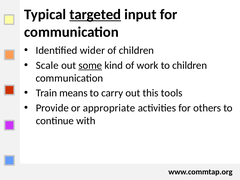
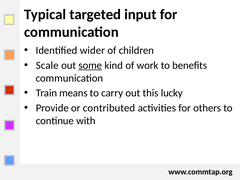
targeted underline: present -> none (95, 14)
to children: children -> benefits (190, 65)
tools: tools -> lucky (172, 93)
appropriate: appropriate -> contributed (109, 108)
